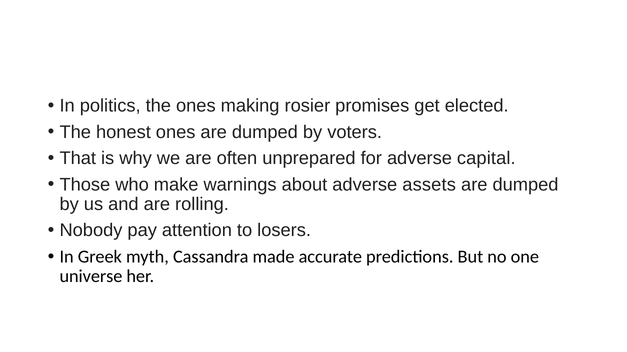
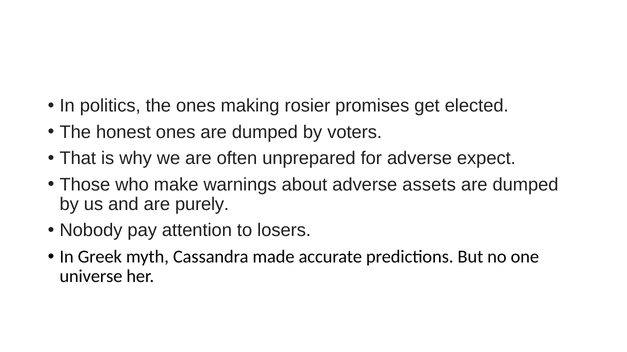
capital: capital -> expect (486, 159)
rolling: rolling -> purely (202, 205)
